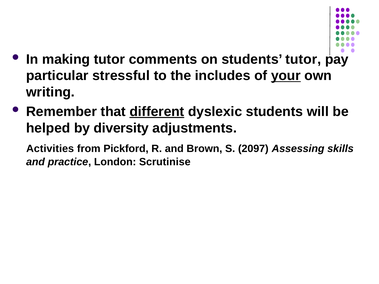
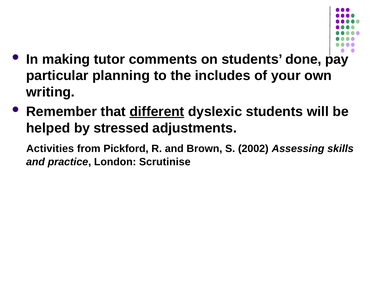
students tutor: tutor -> done (303, 59)
stressful: stressful -> planning (121, 76)
your underline: present -> none (286, 76)
diversity: diversity -> stressed (121, 128)
2097: 2097 -> 2002 (253, 149)
